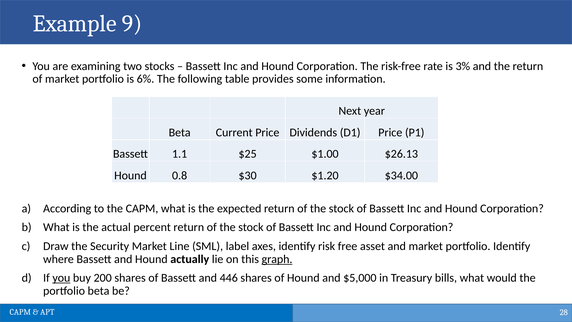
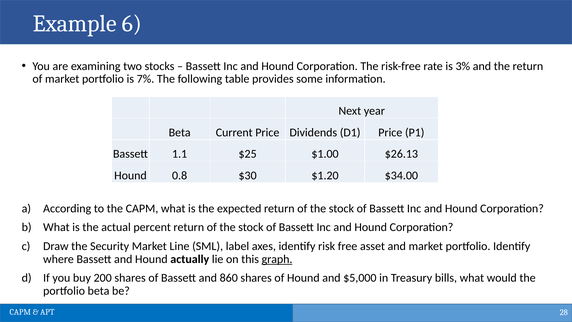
9: 9 -> 6 (132, 23)
6%: 6% -> 7% (145, 79)
you underline: present -> none (61, 278)
446: 446 -> 860 (229, 278)
